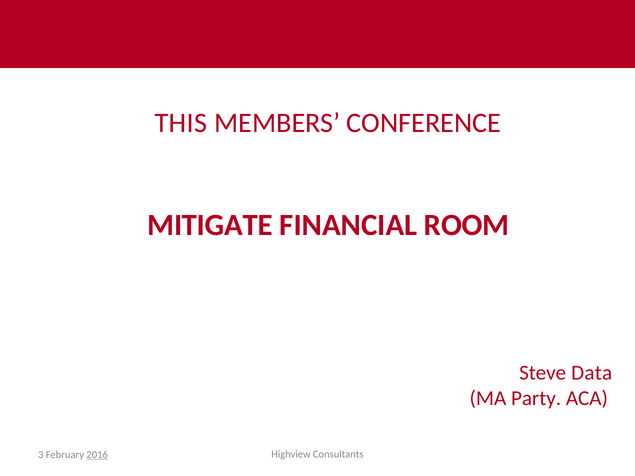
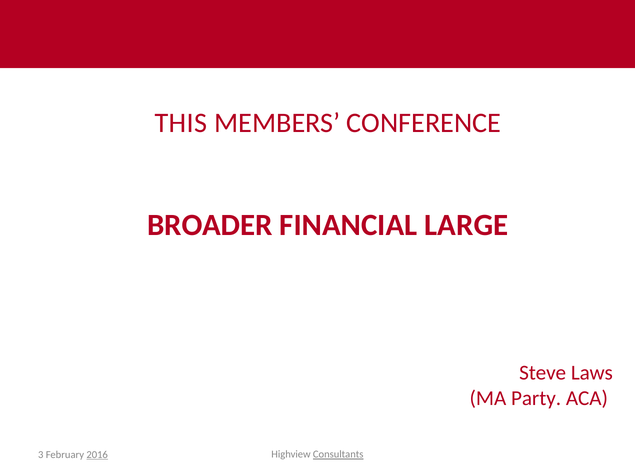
MITIGATE: MITIGATE -> BROADER (210, 225)
ROOM: ROOM -> LARGE (466, 225)
Data: Data -> Laws (592, 373)
Consultants underline: none -> present (338, 455)
